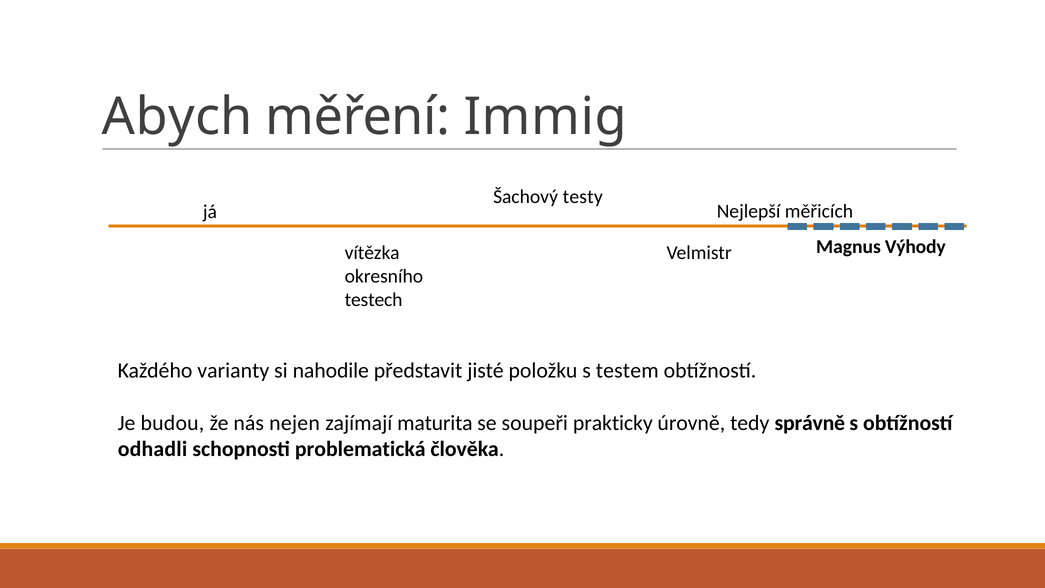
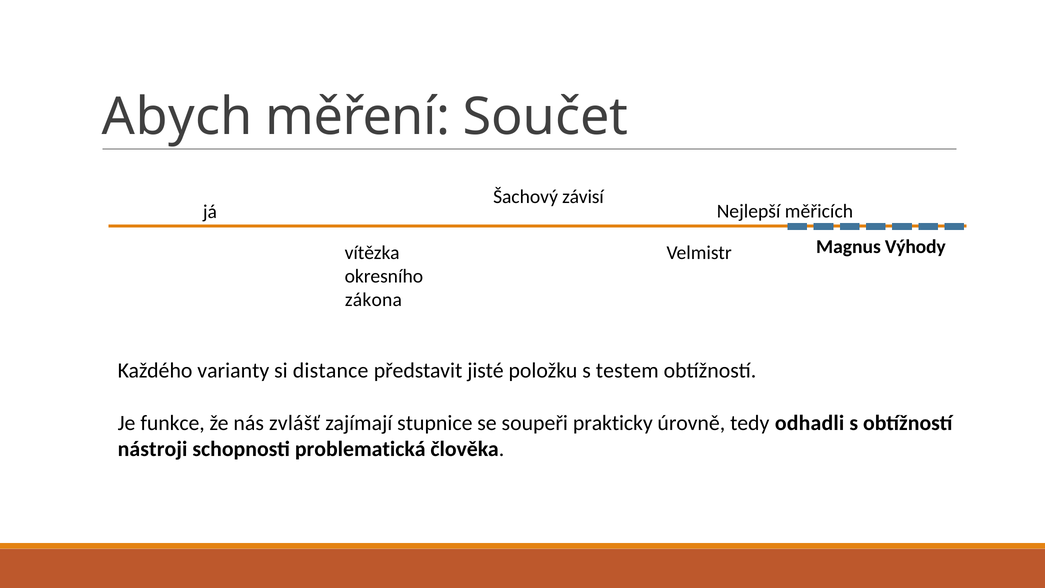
Immig: Immig -> Součet (545, 117)
testy: testy -> závisí (583, 197)
testech: testech -> zákona (373, 300)
nahodile: nahodile -> distance (331, 371)
budou: budou -> funkce (173, 423)
nejen: nejen -> zvlášť (295, 423)
maturita: maturita -> stupnice (435, 423)
správně: správně -> odhadli (810, 423)
odhadli: odhadli -> nástroji (153, 449)
